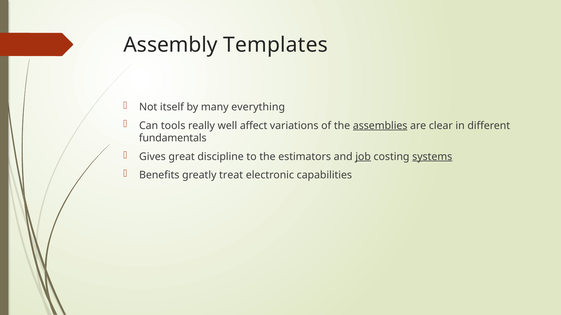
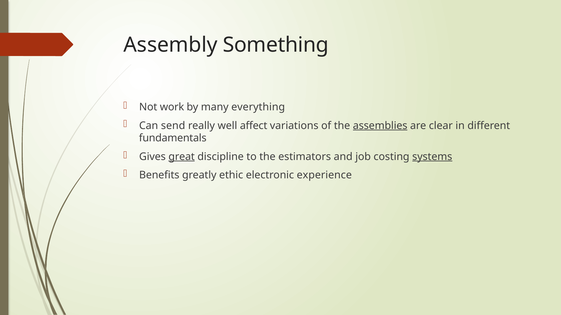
Templates: Templates -> Something (276, 45)
itself: itself -> work (172, 107)
tools: tools -> send (173, 126)
great underline: none -> present (182, 157)
job underline: present -> none (363, 157)
treat: treat -> ethic (231, 175)
capabilities: capabilities -> experience (324, 175)
